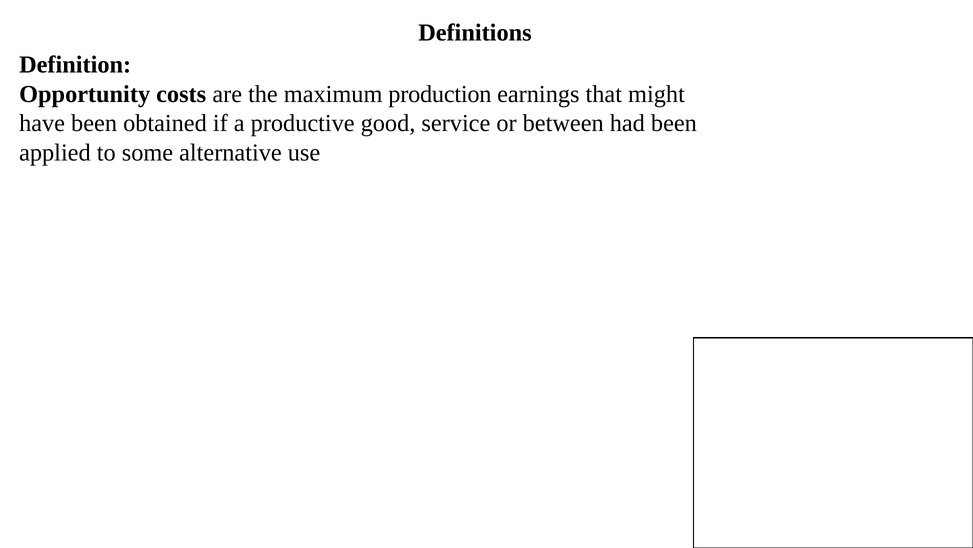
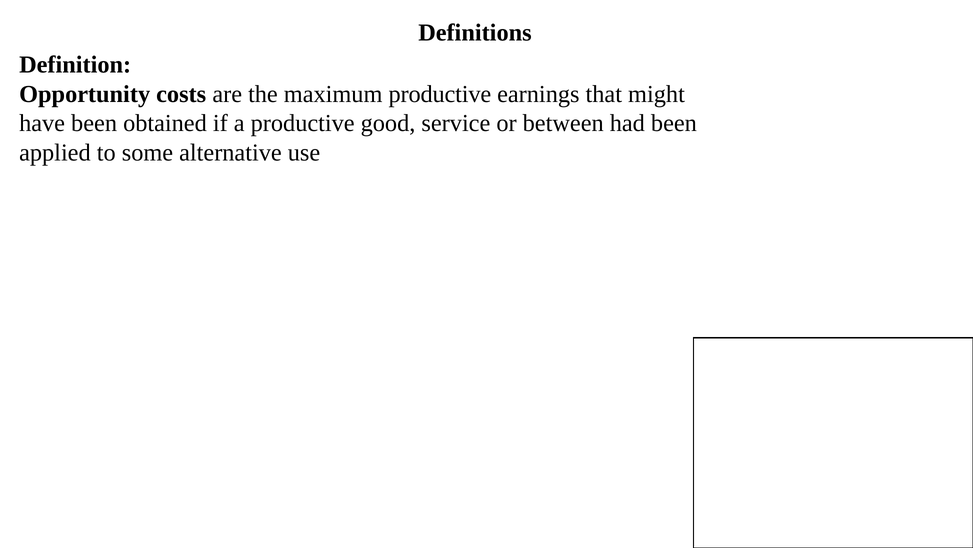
maximum production: production -> productive (440, 94)
